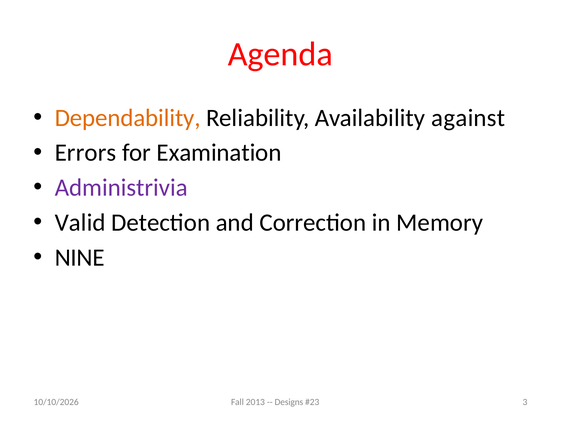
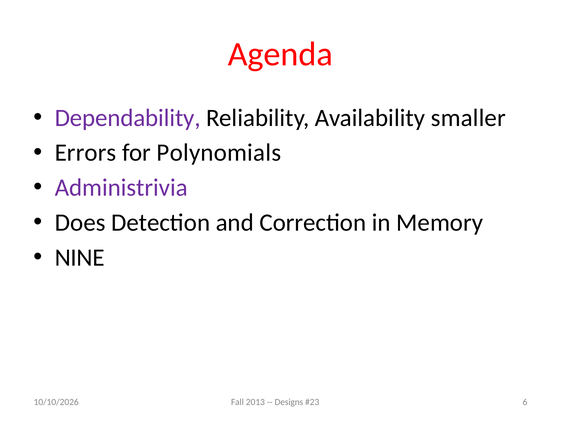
Dependability colour: orange -> purple (128, 118)
against: against -> smaller (468, 118)
Examination: Examination -> Polynomials (219, 153)
Valid: Valid -> Does (80, 223)
3: 3 -> 6 (525, 402)
